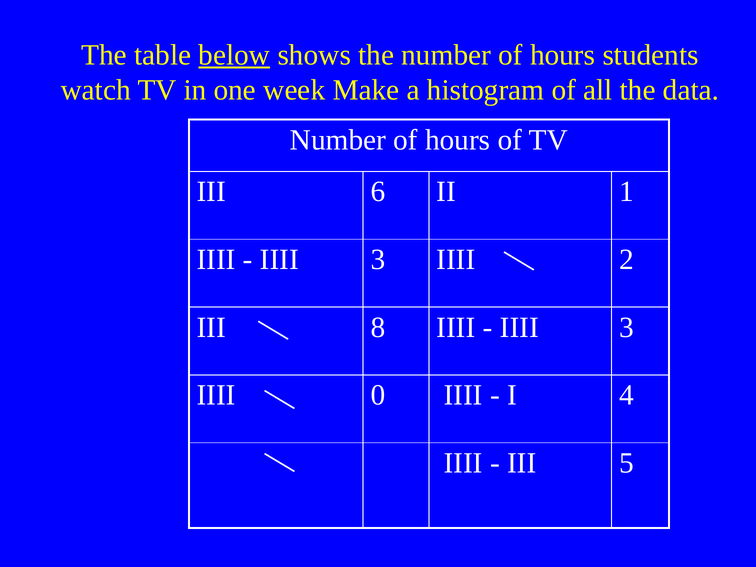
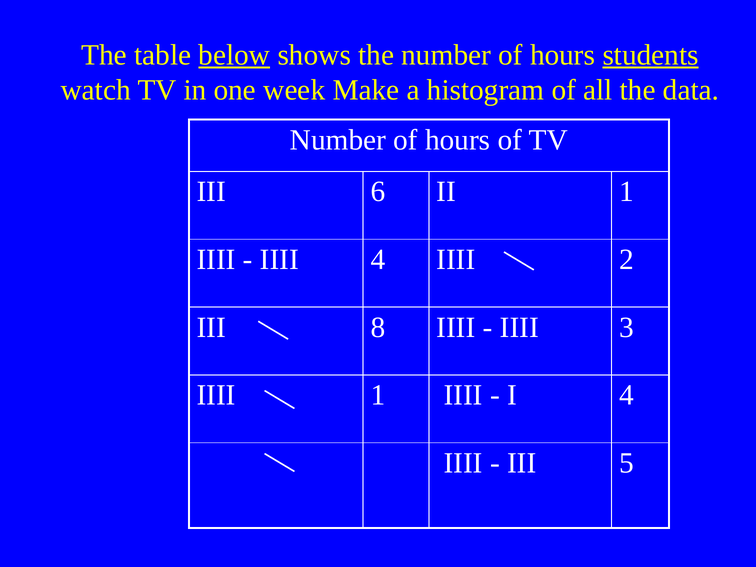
students underline: none -> present (651, 55)
3: 3 -> 4 (378, 260)
IIII 0: 0 -> 1 (378, 395)
